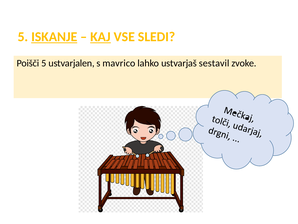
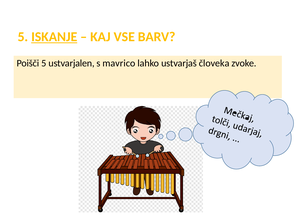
KAJ underline: present -> none (100, 37)
SLEDI: SLEDI -> BARV (157, 37)
sestavil: sestavil -> človeka (214, 63)
